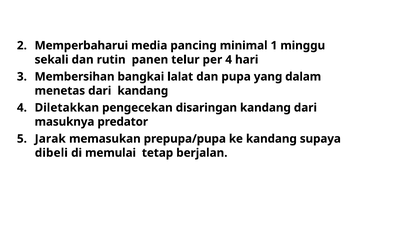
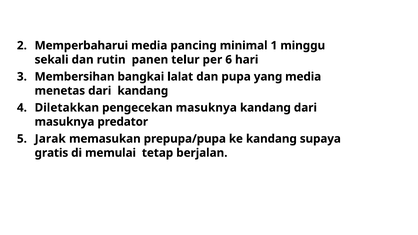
per 4: 4 -> 6 (229, 60)
yang dalam: dalam -> media (303, 77)
pengecekan disaringan: disaringan -> masuknya (206, 108)
dibeli: dibeli -> gratis (51, 153)
